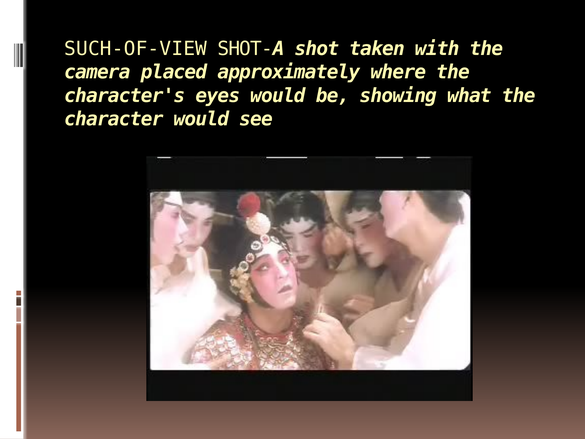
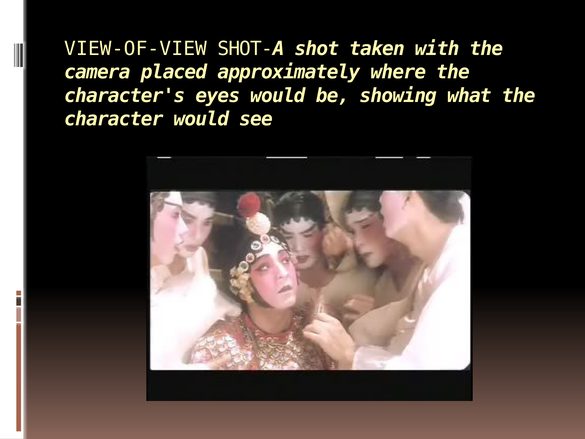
SUCH-OF-VIEW: SUCH-OF-VIEW -> VIEW-OF-VIEW (136, 49)
